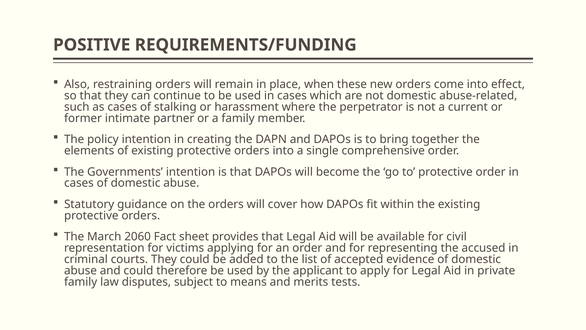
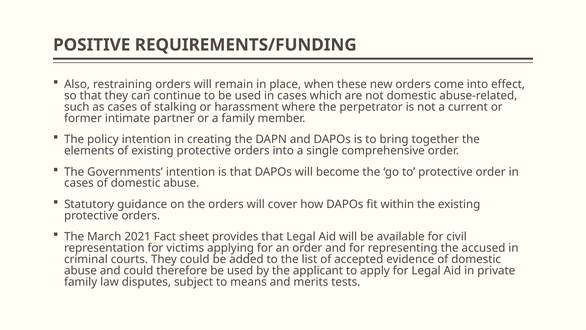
2060: 2060 -> 2021 (138, 236)
